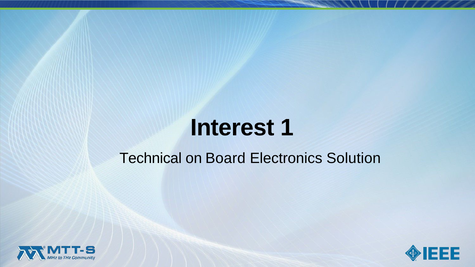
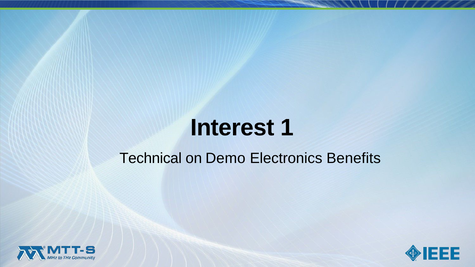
Board: Board -> Demo (225, 158)
Solution: Solution -> Benefits (354, 158)
